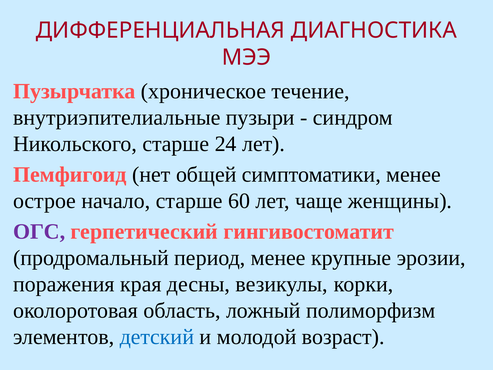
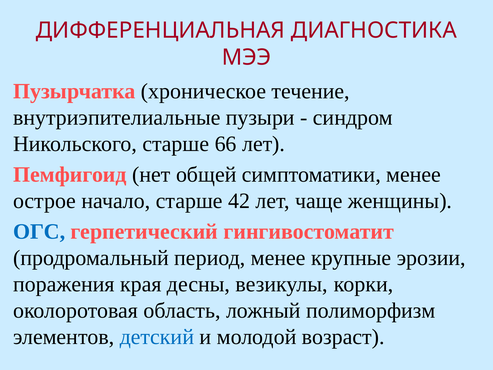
24: 24 -> 66 (226, 144)
60: 60 -> 42 (239, 201)
ОГС colour: purple -> blue (39, 231)
